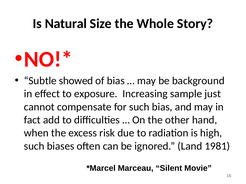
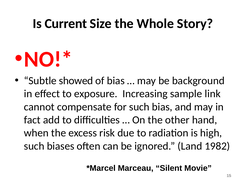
Natural: Natural -> Current (66, 24)
just: just -> link (213, 94)
1981: 1981 -> 1982 (217, 146)
